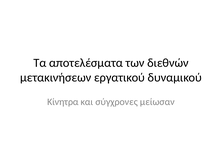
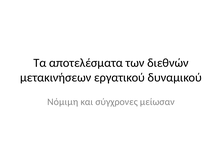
Κίνητρα: Κίνητρα -> Νόμιμη (63, 102)
